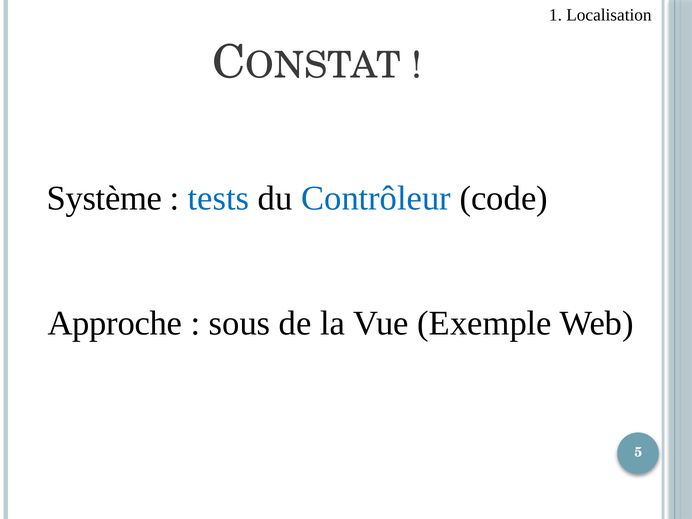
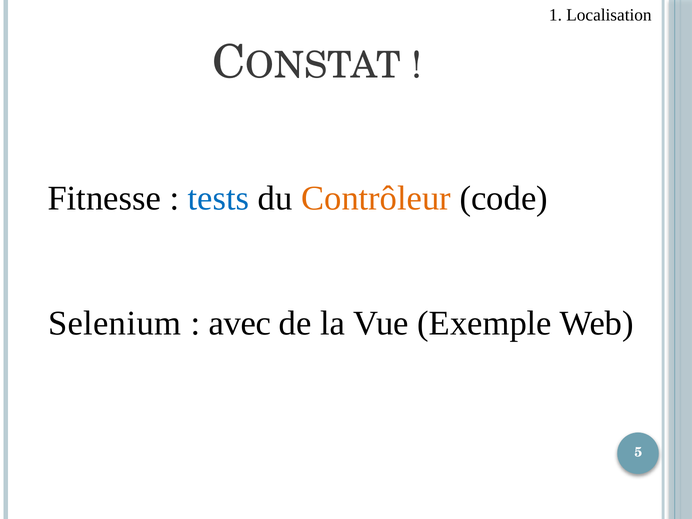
Système: Système -> Fitnesse (104, 199)
Contrôleur colour: blue -> orange (376, 199)
Approche: Approche -> Selenium (115, 323)
sous: sous -> avec (240, 323)
